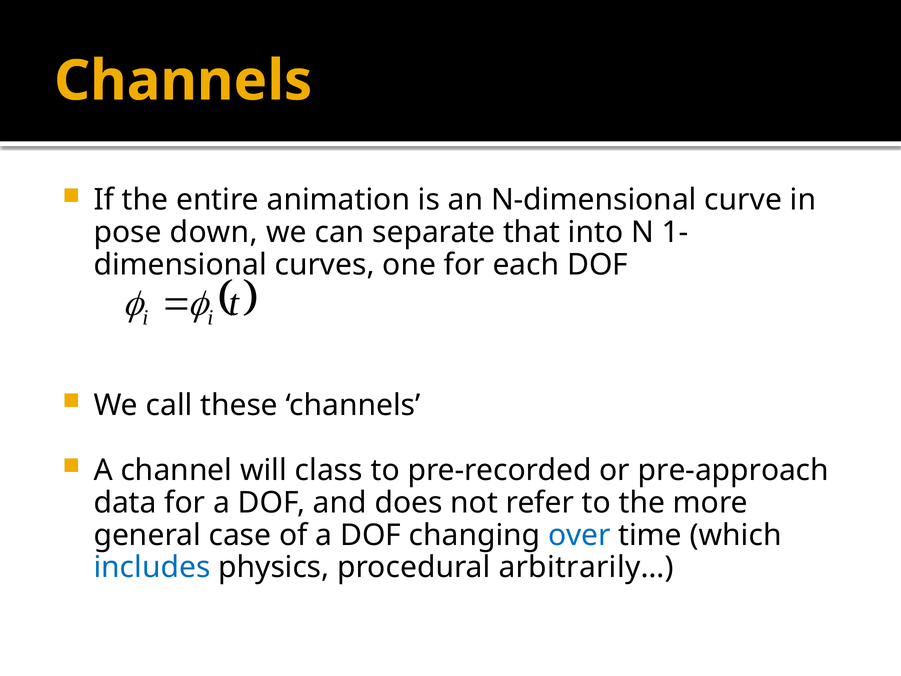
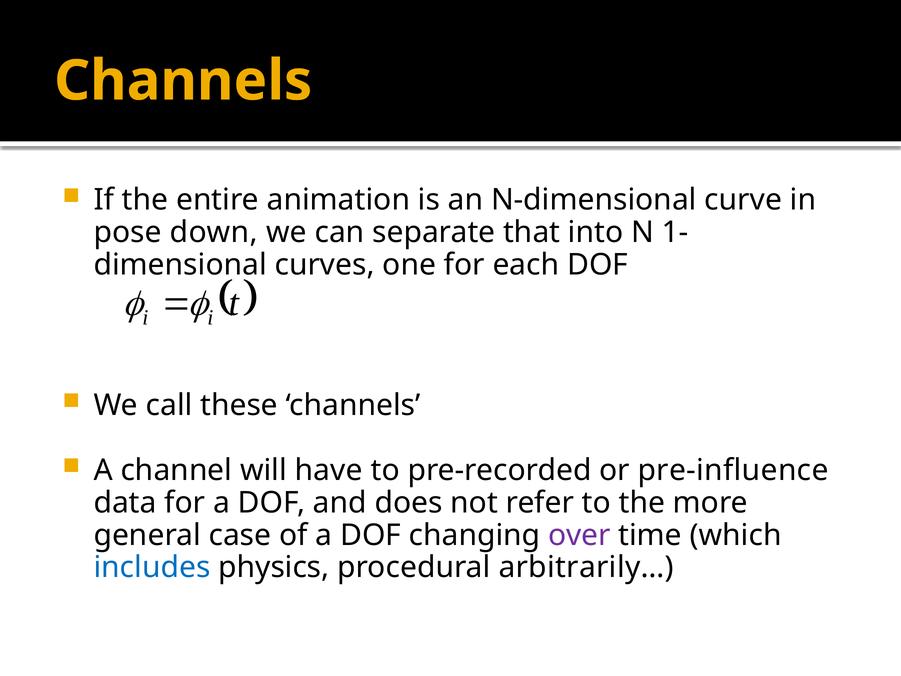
class: class -> have (329, 470)
pre-approach: pre-approach -> pre-influence (733, 470)
over colour: blue -> purple (579, 535)
